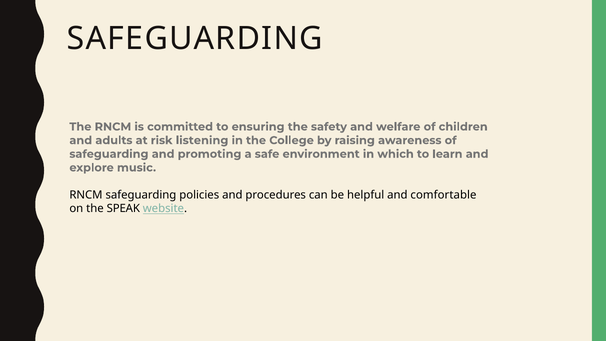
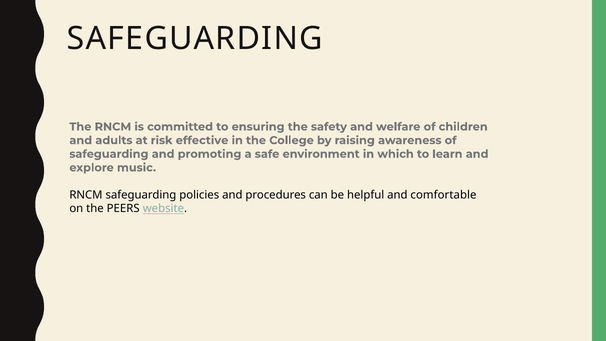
listening: listening -> effective (202, 140)
SPEAK: SPEAK -> PEERS (123, 209)
